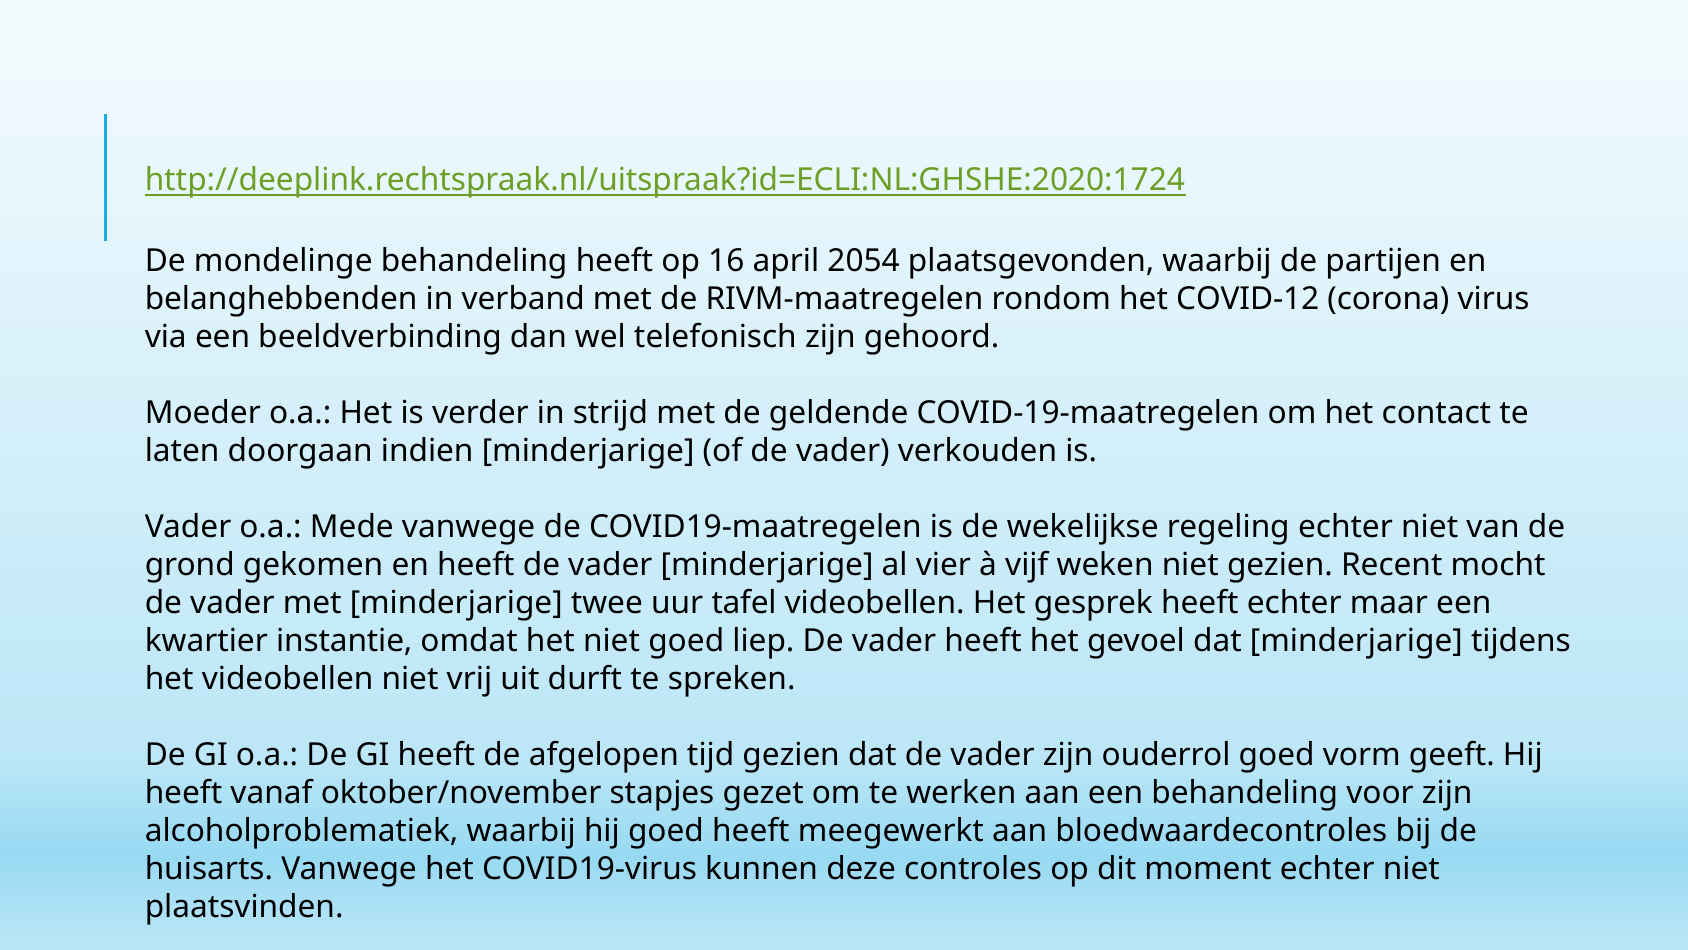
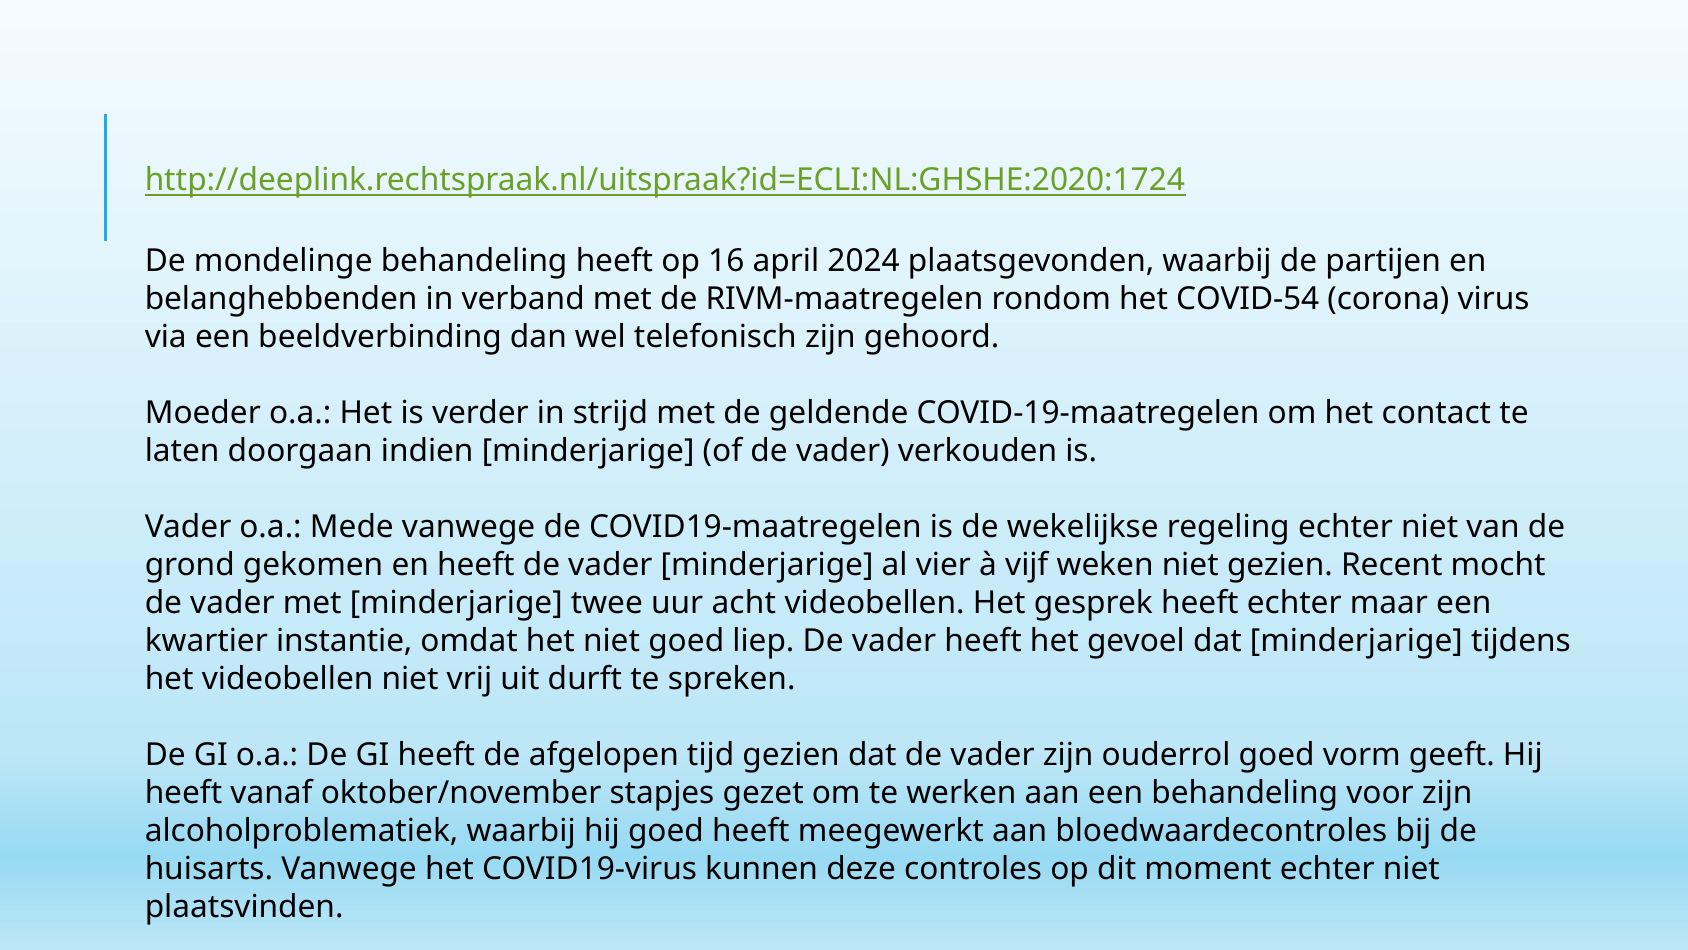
2054: 2054 -> 2024 (864, 261)
COVID-12: COVID-12 -> COVID-54 (1248, 299)
tafel: tafel -> acht (744, 603)
